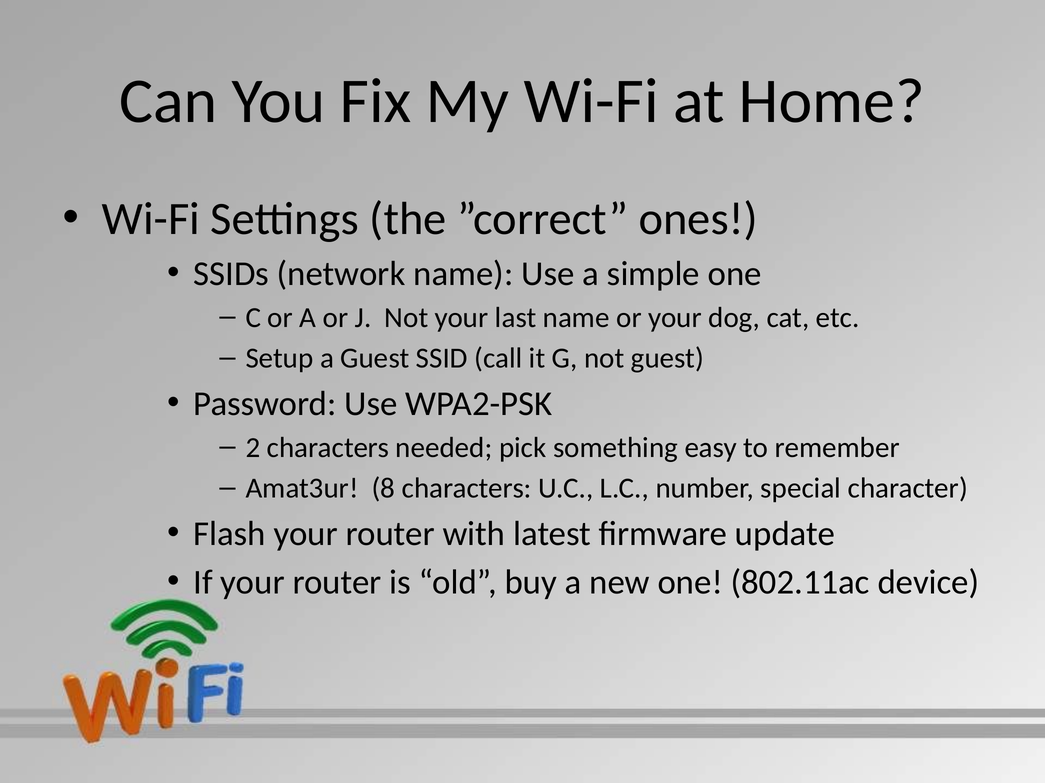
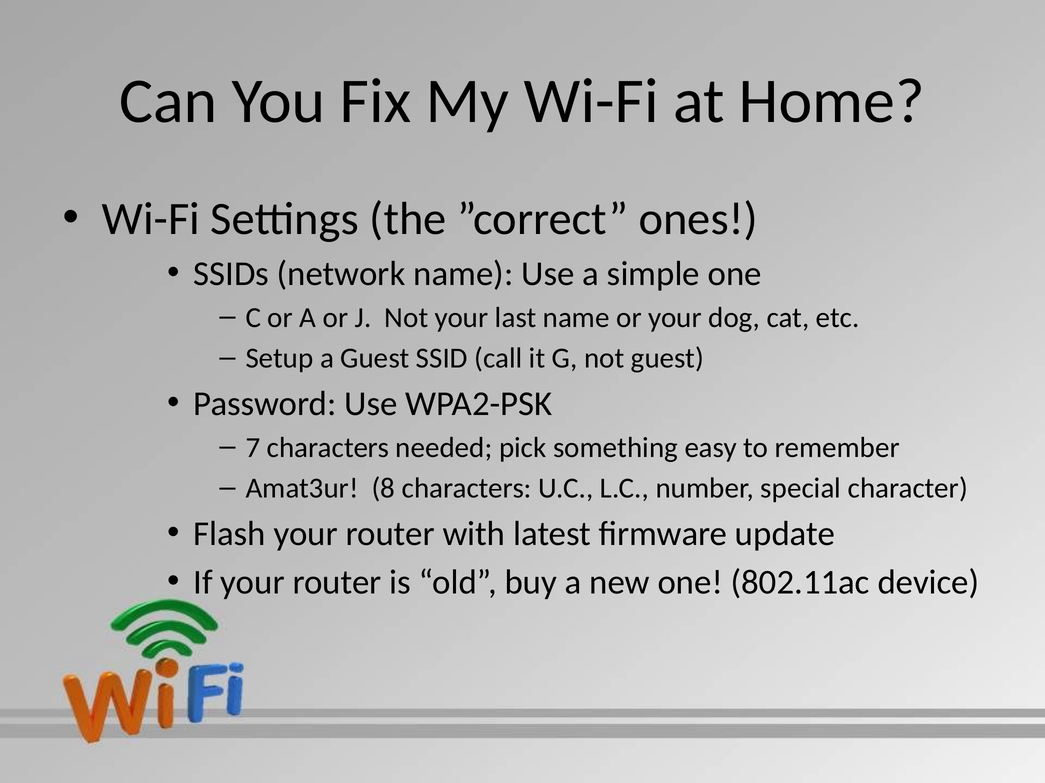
2: 2 -> 7 (253, 448)
